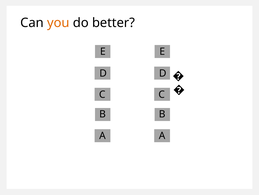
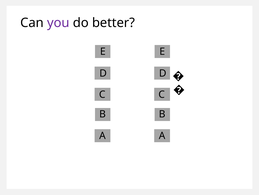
you colour: orange -> purple (58, 23)
